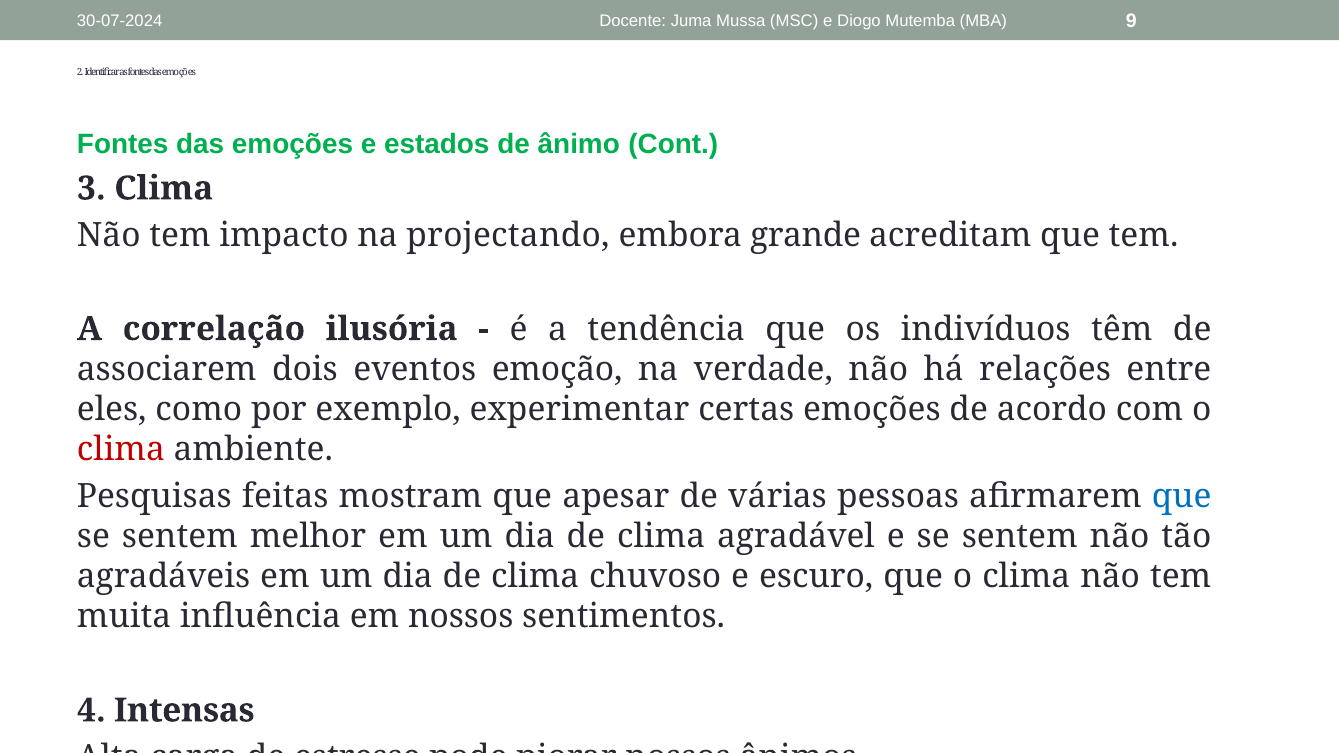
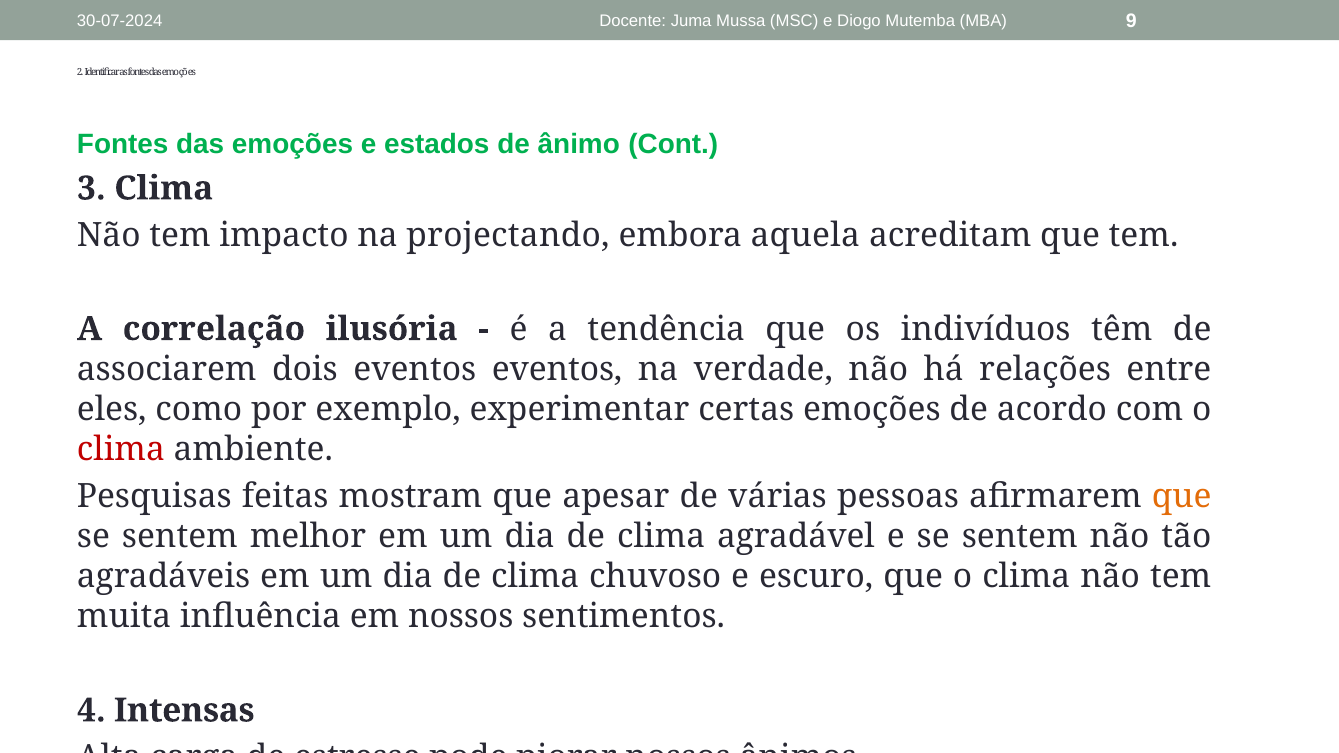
grande: grande -> aquela (805, 235)
eventos emoção: emoção -> eventos (557, 369)
que colour: blue -> orange (1182, 496)
